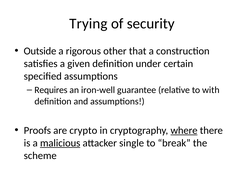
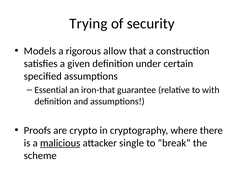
Outside: Outside -> Models (40, 51)
other: other -> allow (115, 51)
Requires: Requires -> Essential (51, 90)
iron-well: iron-well -> iron-that (98, 90)
where underline: present -> none (184, 130)
